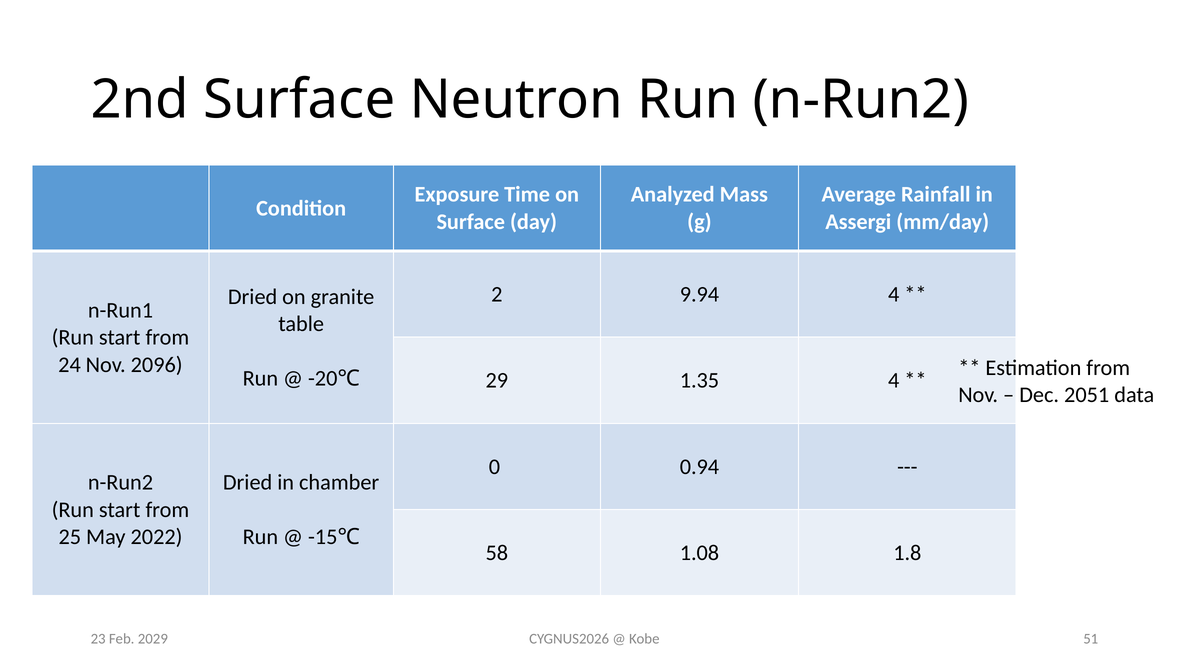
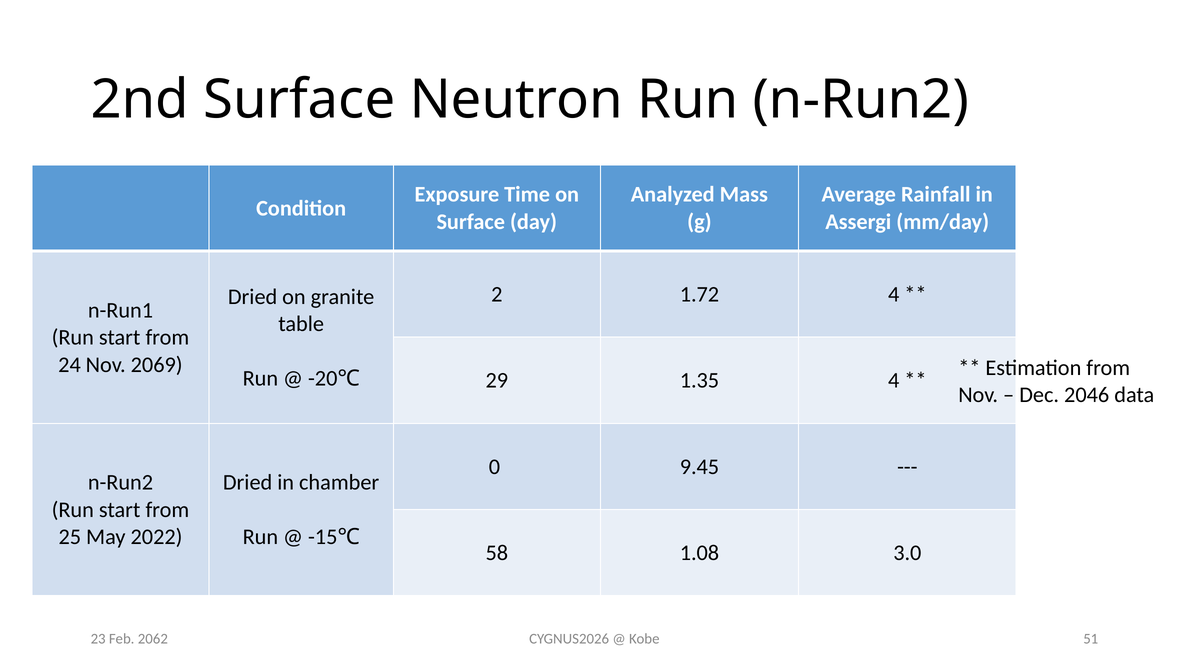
9.94: 9.94 -> 1.72 (699, 294)
2096: 2096 -> 2069 (157, 365)
2051: 2051 -> 2046 (1087, 395)
0.94: 0.94 -> 9.45 (699, 467)
1.8: 1.8 -> 3.0 (907, 553)
2029: 2029 -> 2062 (153, 639)
